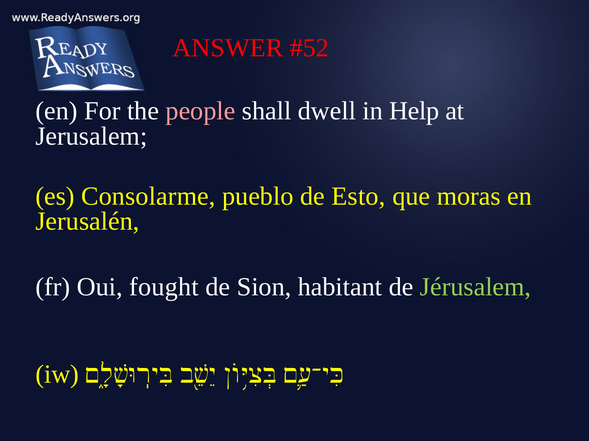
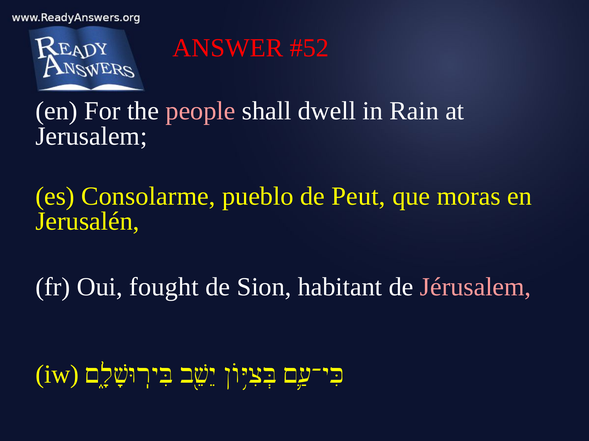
Help: Help -> Rain (414, 111)
Esto: Esto -> Peut (358, 197)
Jérusalem colour: light green -> pink (476, 287)
